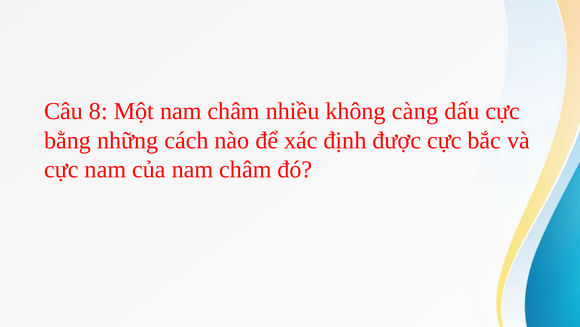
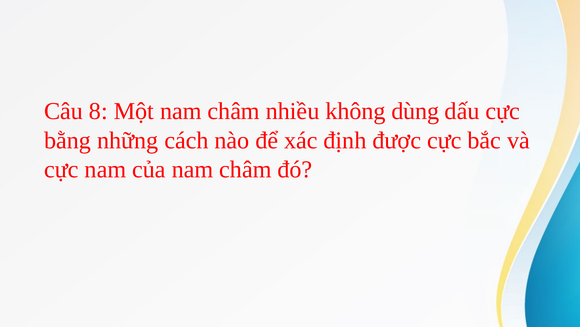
càng: càng -> dùng (415, 111)
